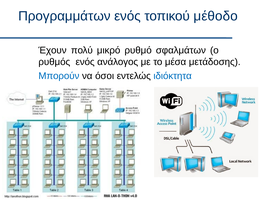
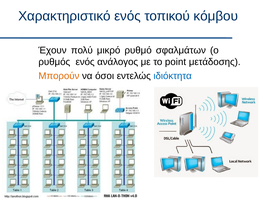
Προγραμμάτων: Προγραμμάτων -> Χαρακτηριστικό (64, 16)
μέθοδο: μέθοδο -> κόμβου (216, 16)
μέσα: μέσα -> point (176, 62)
Μπορούν colour: blue -> orange (59, 76)
